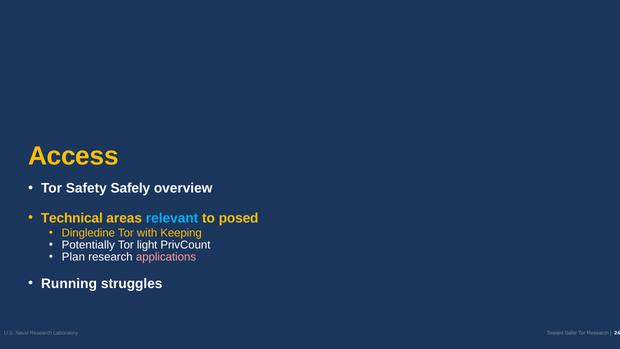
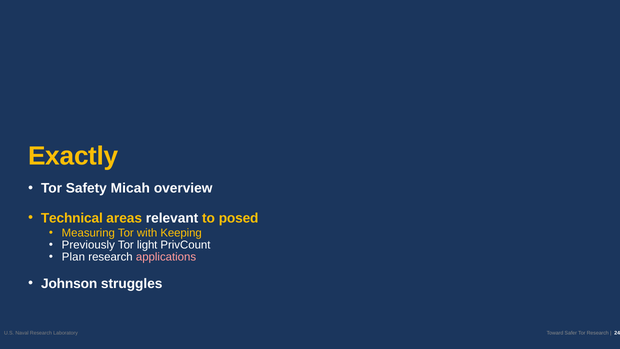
Access: Access -> Exactly (73, 156)
Safely: Safely -> Micah (130, 188)
relevant colour: light blue -> white (172, 218)
Dingledine: Dingledine -> Measuring (88, 233)
Potentially: Potentially -> Previously (88, 245)
Running: Running -> Johnson (69, 284)
